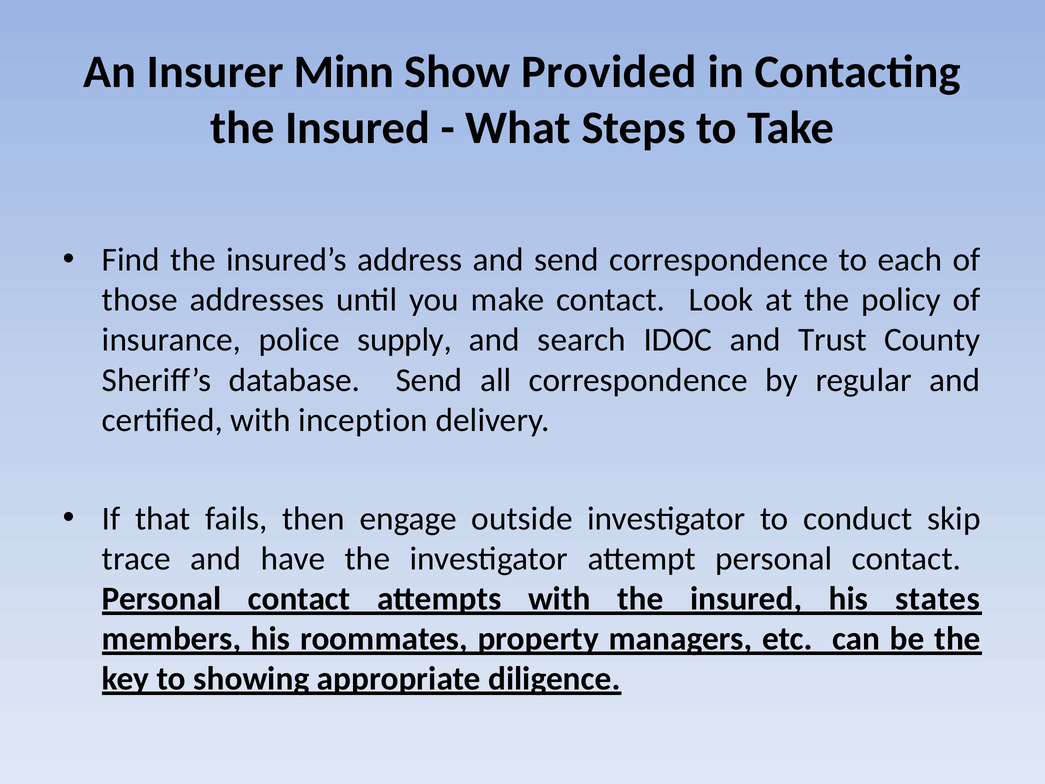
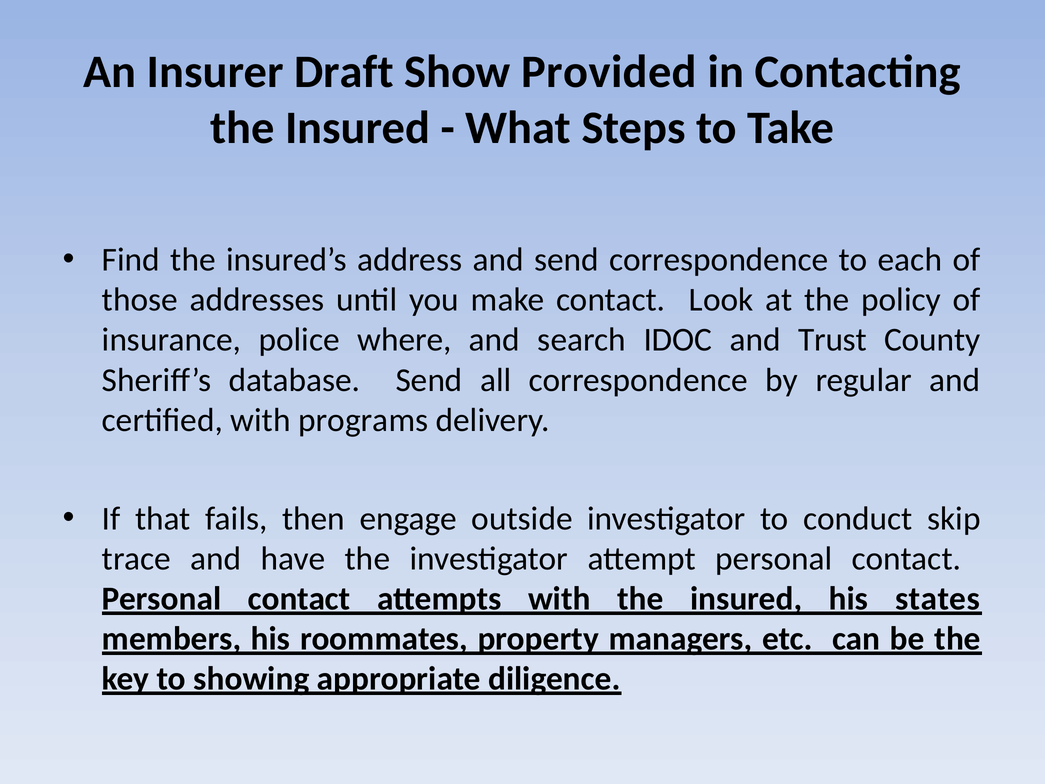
Minn: Minn -> Draft (344, 72)
supply: supply -> where (404, 340)
inception: inception -> programs (363, 420)
